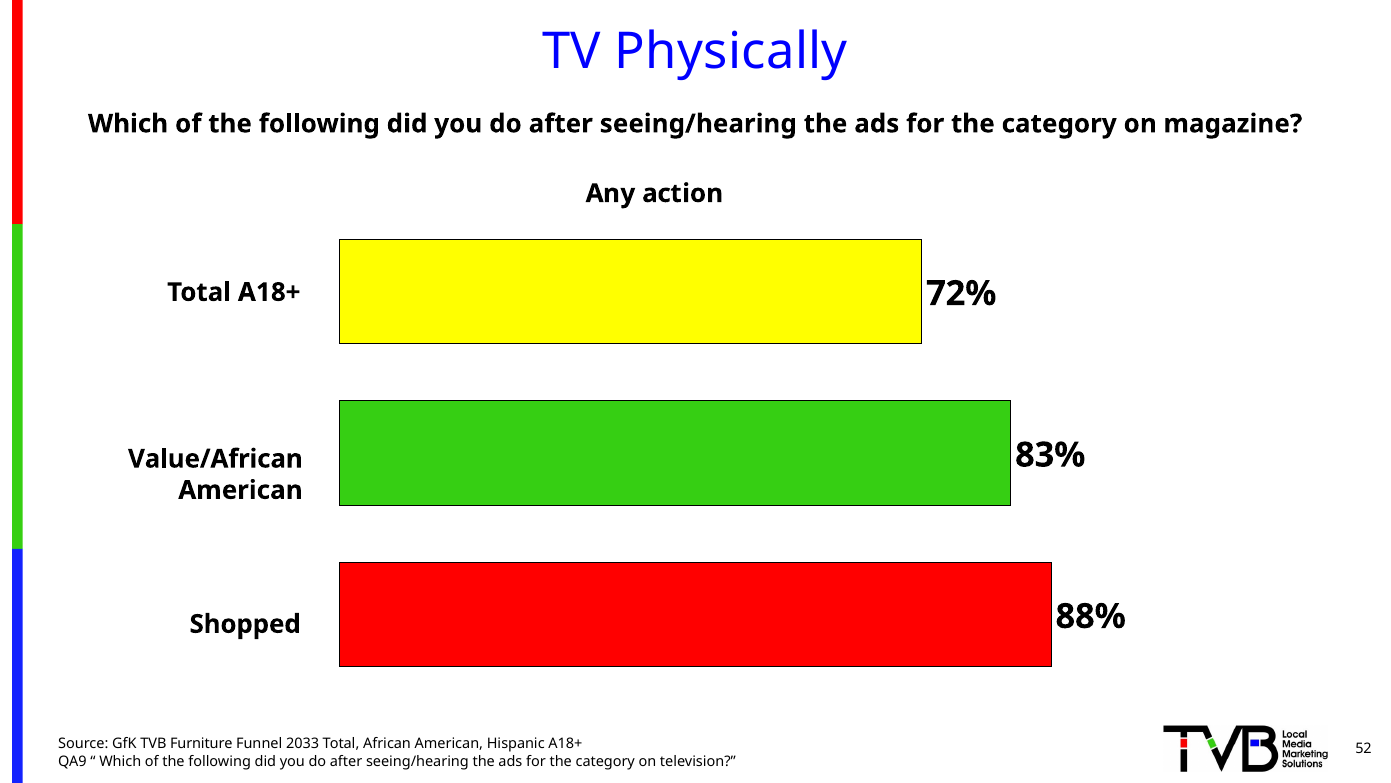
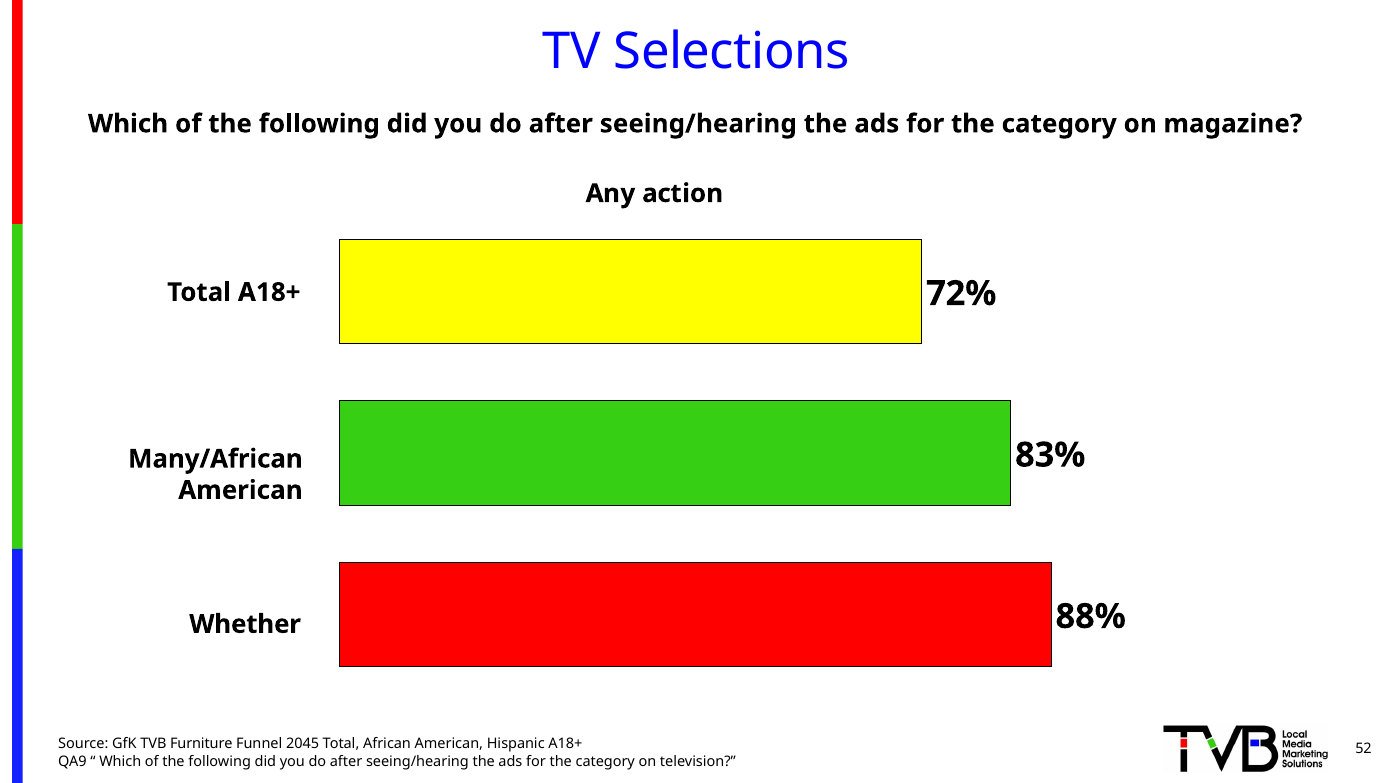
Physically: Physically -> Selections (732, 51)
Value/African: Value/African -> Many/African (215, 459)
Shopped: Shopped -> Whether (245, 624)
2033: 2033 -> 2045 (303, 743)
